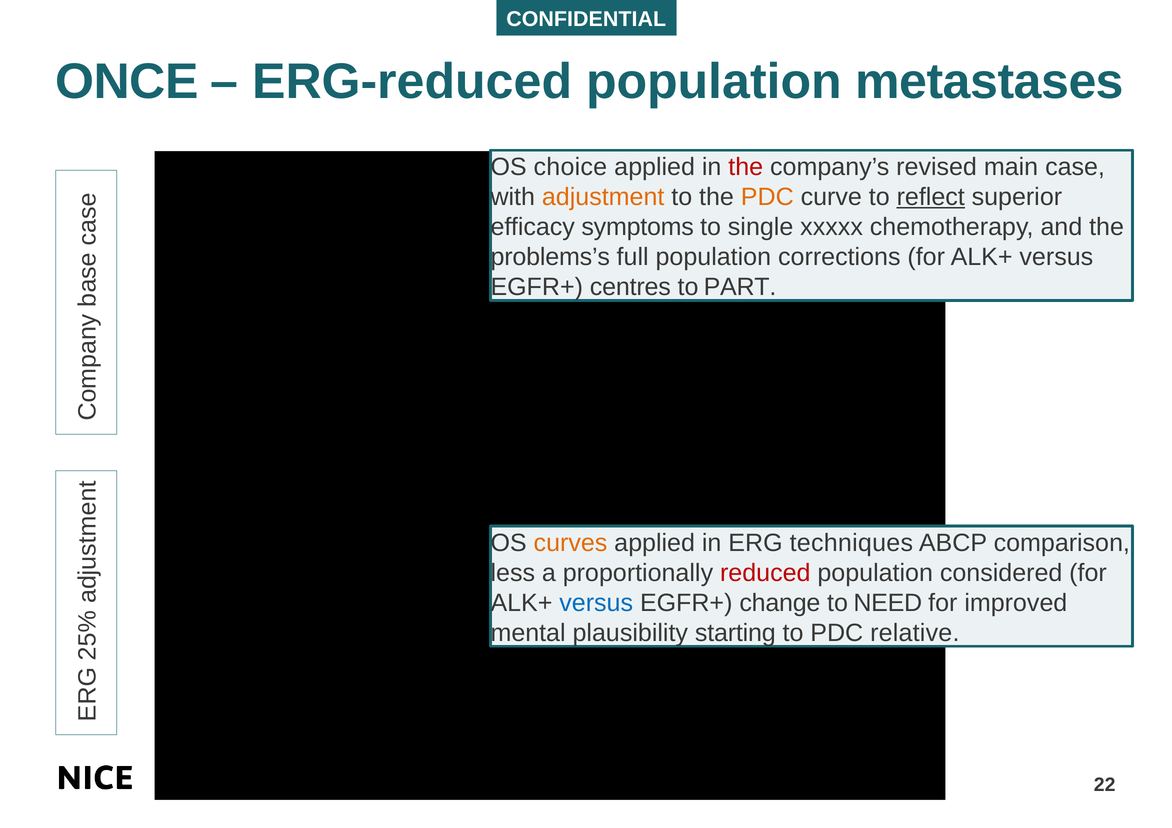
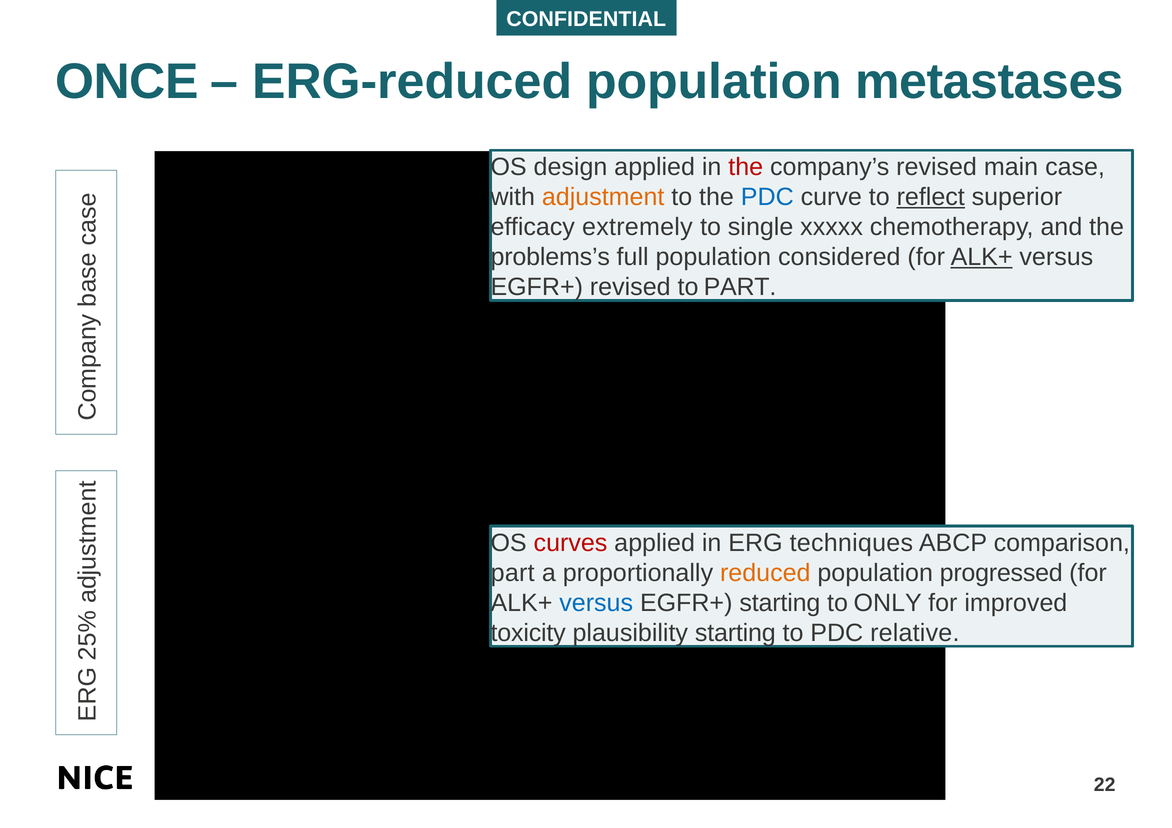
choice: choice -> design (570, 167)
PDC colour: orange -> blue (767, 197)
symptoms: symptoms -> extremely (637, 227)
corrections: corrections -> considered (839, 257)
ALK+ underline: none -> present (982, 257)
EGFR+ centres: centres -> revised (630, 287)
curves colour: orange -> red (570, 543)
less: less -> part (513, 573)
reduced colour: red -> orange (765, 573)
considered: considered -> progressed (1001, 573)
EGFR+ change: change -> starting (780, 603)
NEED: NEED -> ONLY (888, 603)
mental: mental -> toxicity (528, 634)
